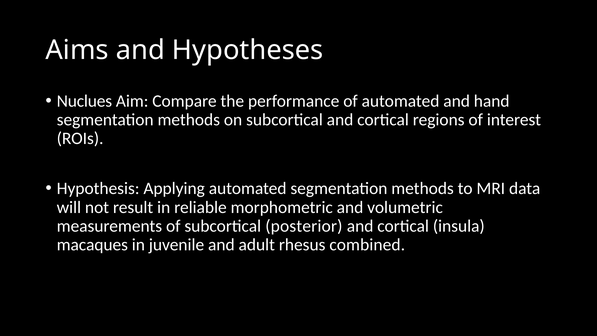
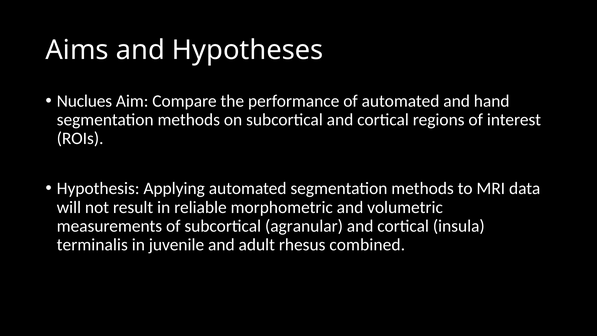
posterior: posterior -> agranular (304, 226)
macaques: macaques -> terminalis (92, 245)
